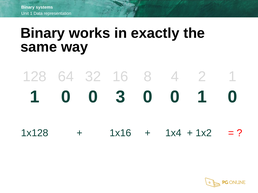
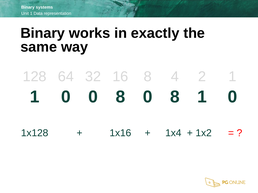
0 0 3: 3 -> 8 (120, 97)
0: 0 -> 8 (175, 97)
